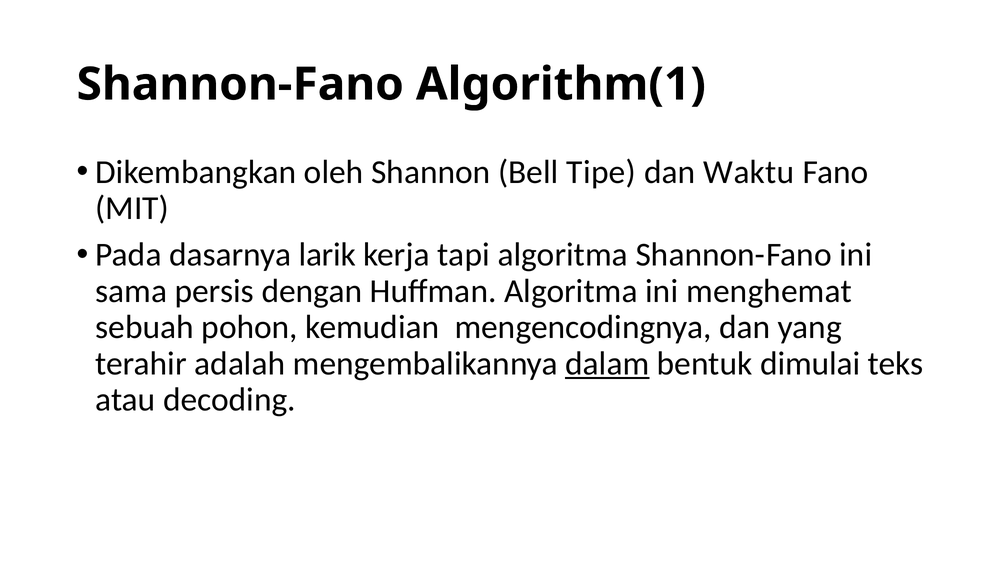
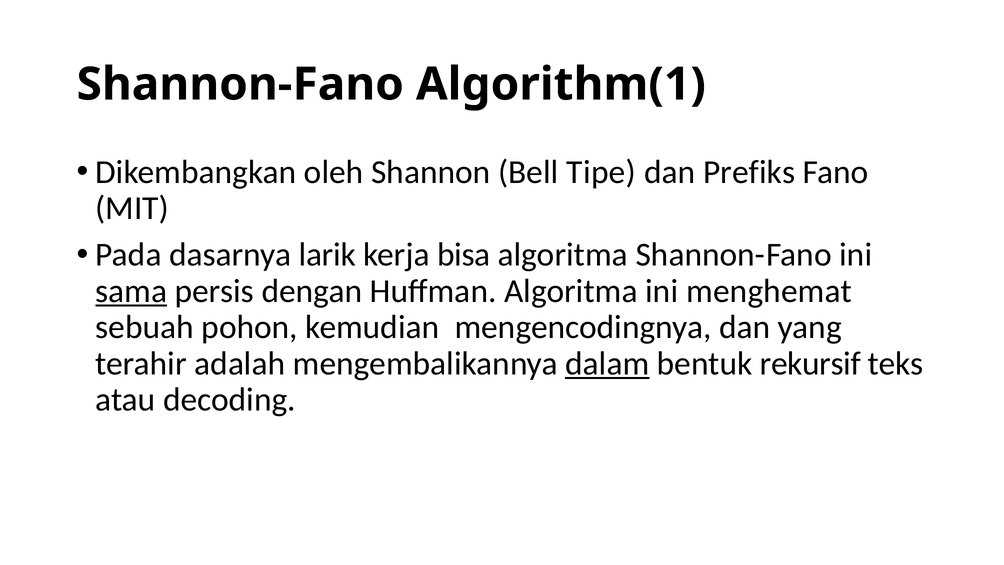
Waktu: Waktu -> Prefiks (749, 172)
tapi: tapi -> bisa (464, 255)
sama underline: none -> present (131, 291)
dimulai: dimulai -> rekursif (810, 363)
